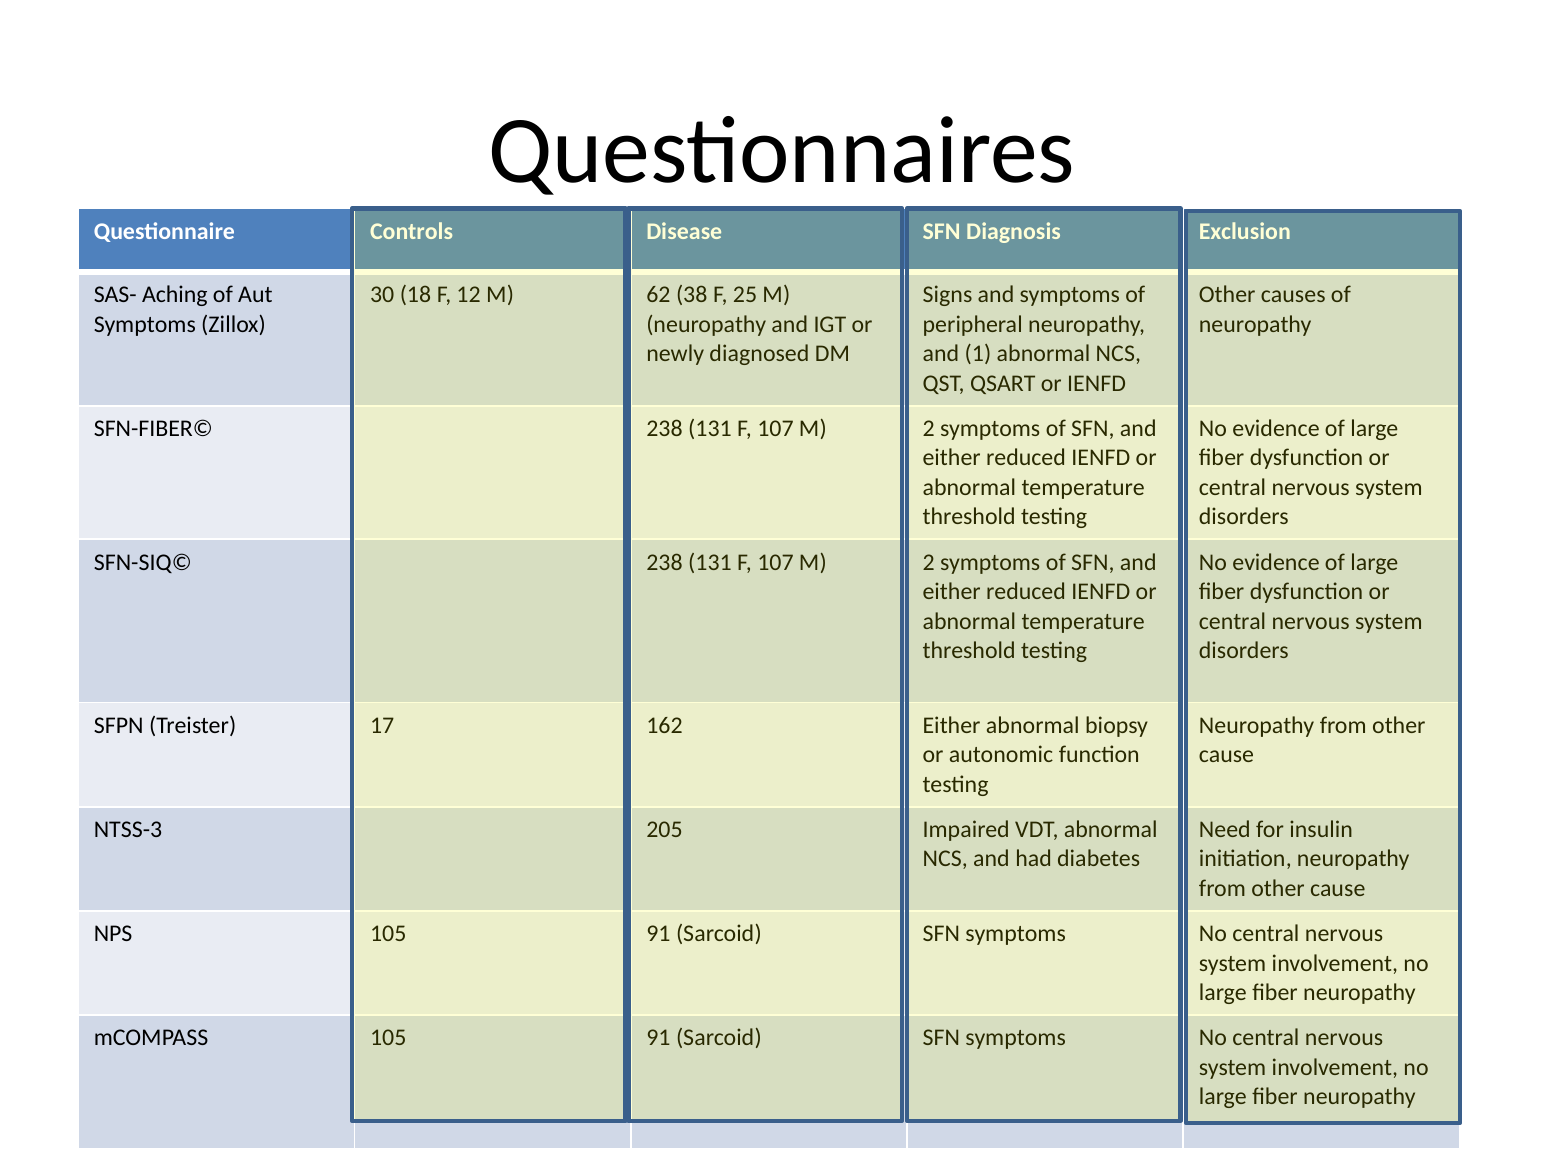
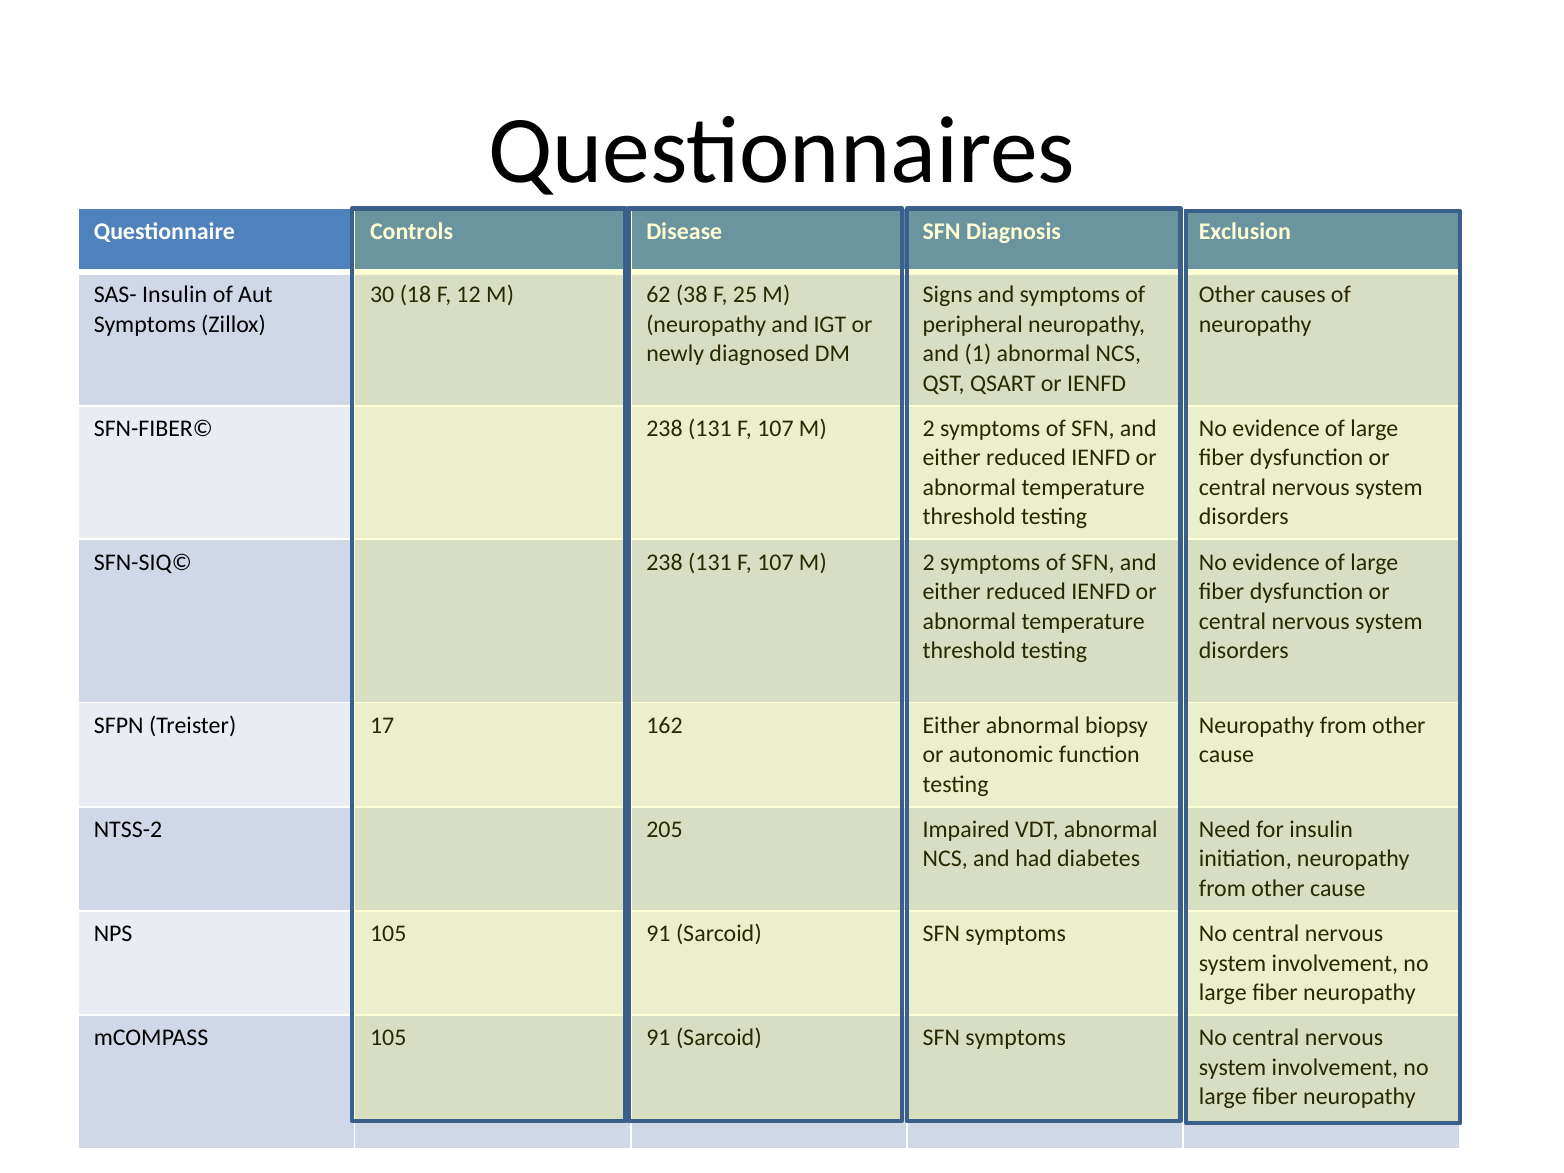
SAS- Aching: Aching -> Insulin (175, 295)
NTSS-3: NTSS-3 -> NTSS-2 (128, 830)
